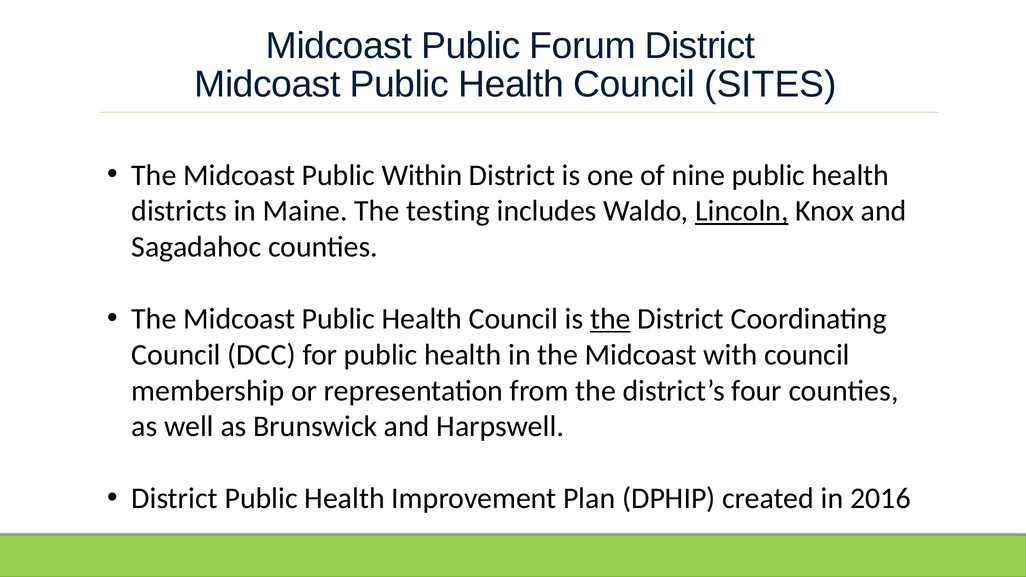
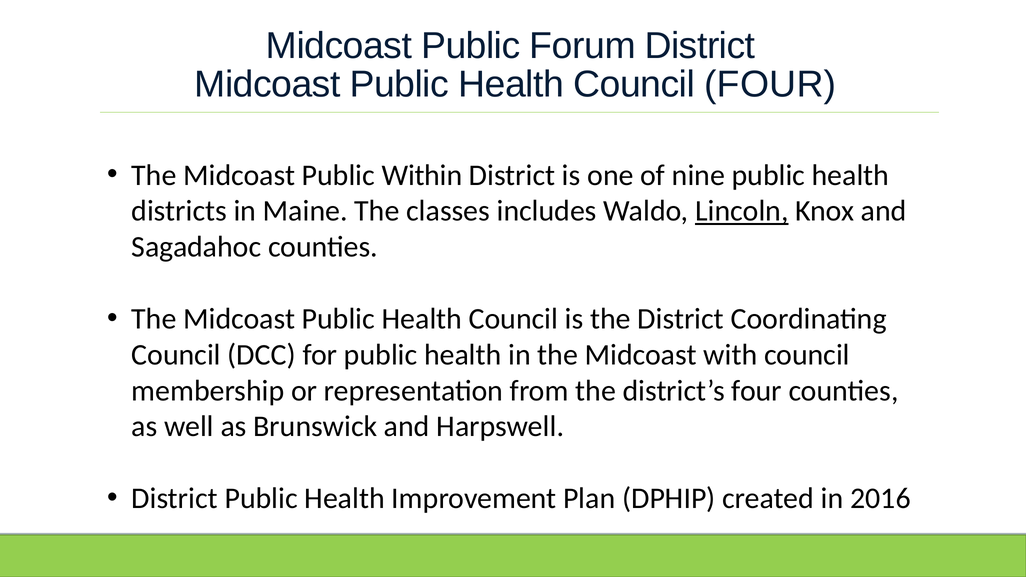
Council SITES: SITES -> FOUR (770, 84)
testing: testing -> classes (448, 211)
the underline: present -> none (610, 319)
